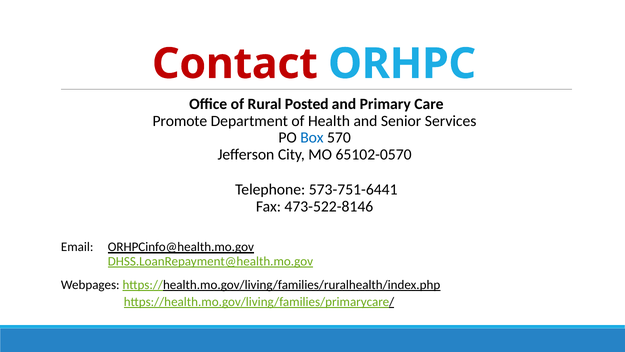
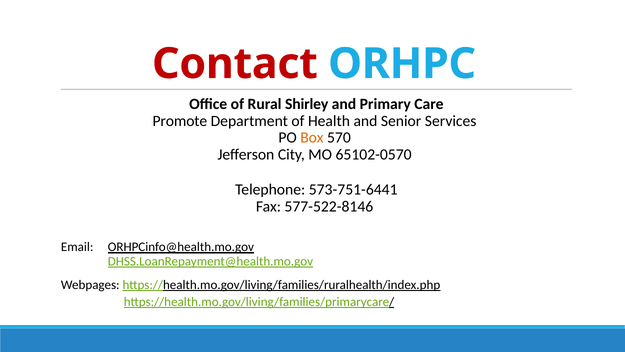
Posted: Posted -> Shirley (307, 104)
Box colour: blue -> orange (312, 138)
473-522-8146: 473-522-8146 -> 577-522-8146 (329, 206)
